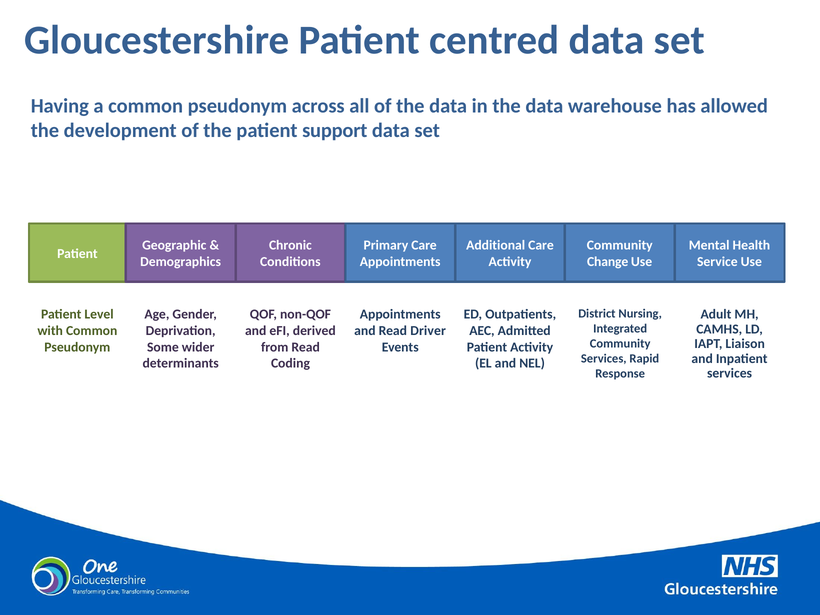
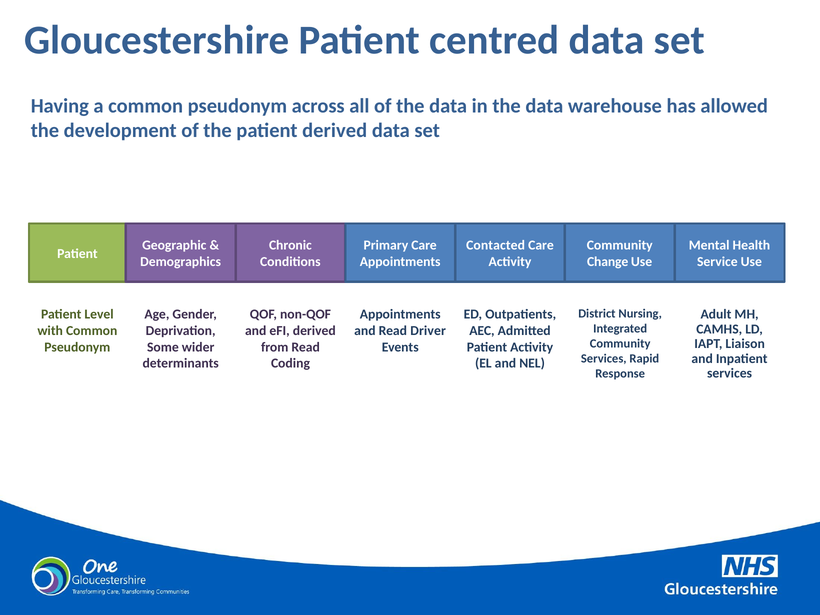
patient support: support -> derived (335, 130)
Additional: Additional -> Contacted (496, 245)
